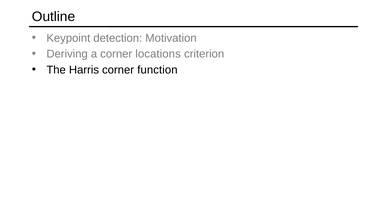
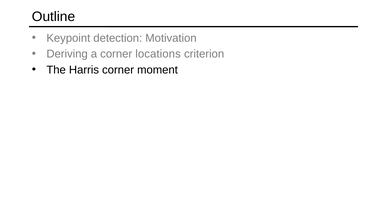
function: function -> moment (157, 70)
